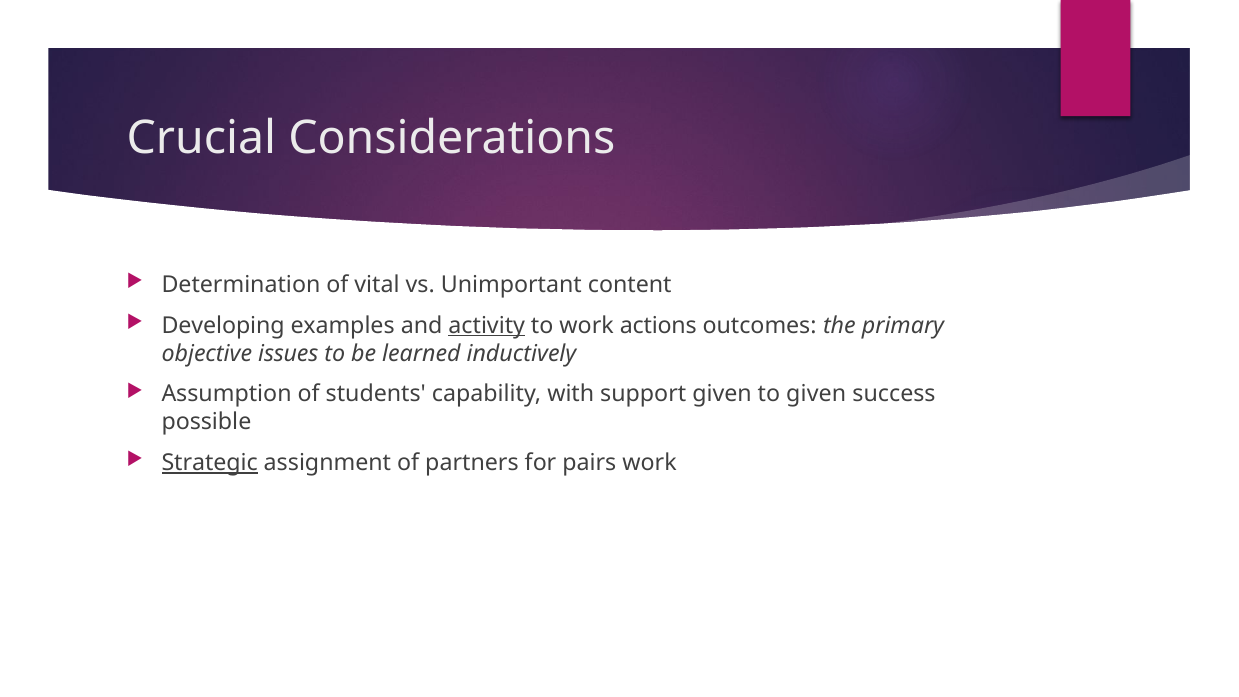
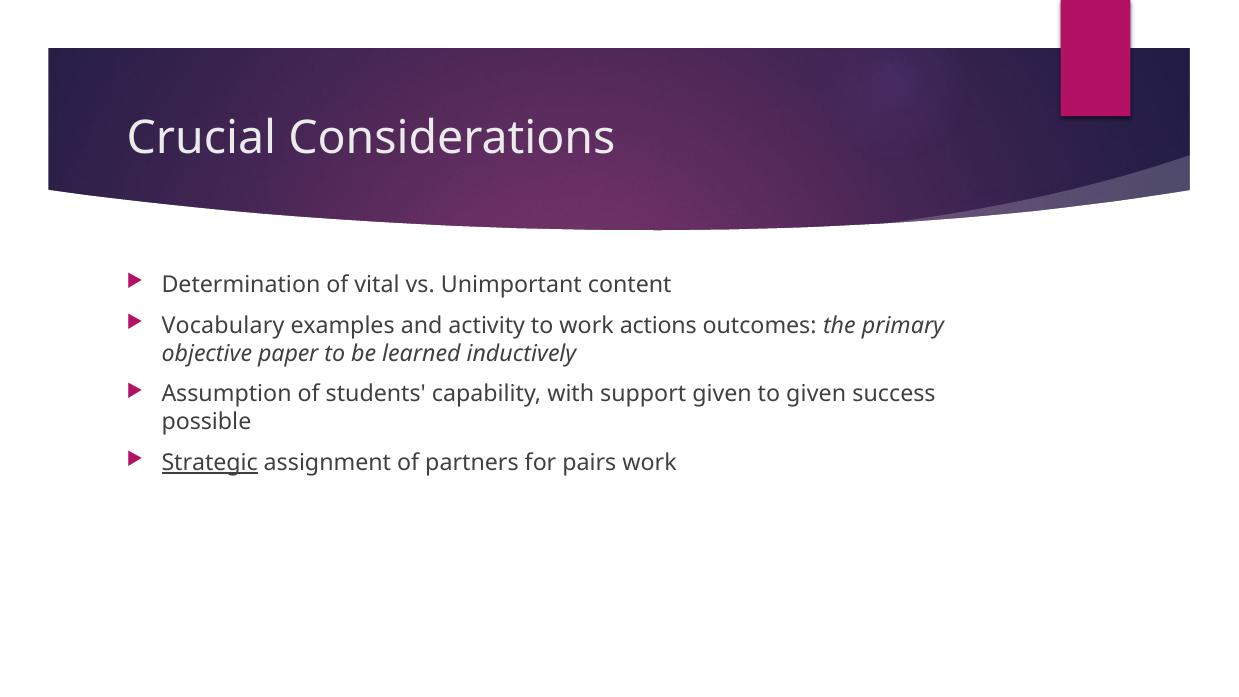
Developing: Developing -> Vocabulary (223, 326)
activity underline: present -> none (487, 326)
issues: issues -> paper (288, 353)
